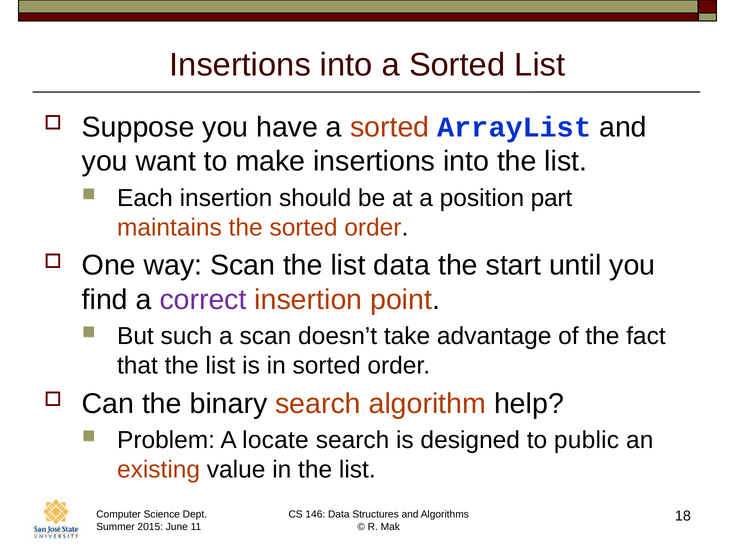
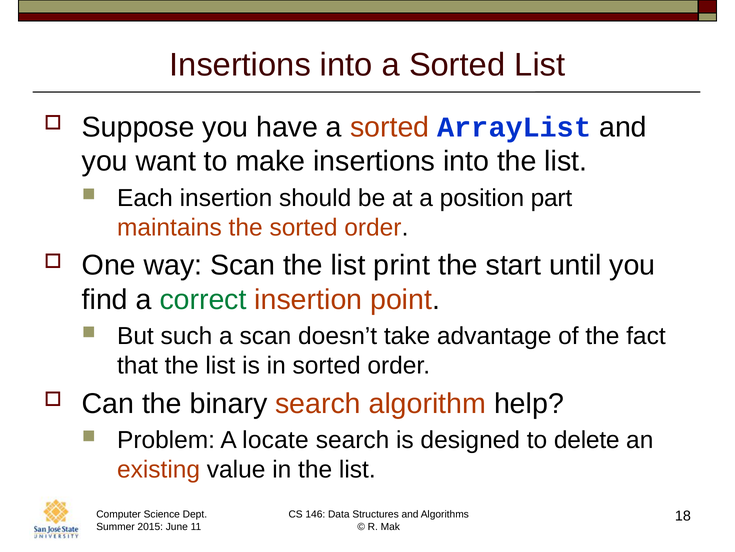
list data: data -> print (402, 265)
correct colour: purple -> green (203, 299)
public: public -> delete (587, 440)
